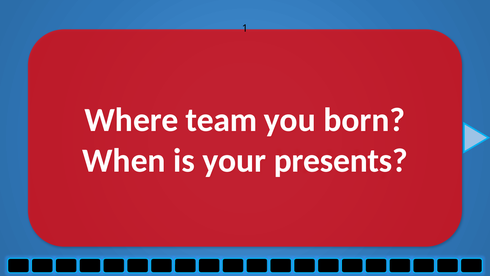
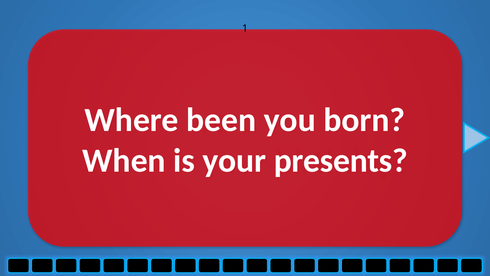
team: team -> been (221, 120)
